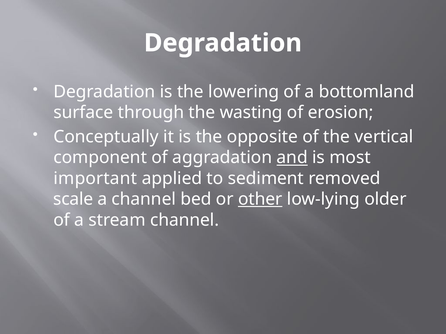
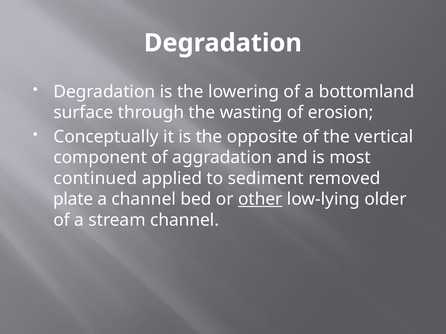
and underline: present -> none (292, 158)
important: important -> continued (95, 179)
scale: scale -> plate (73, 199)
